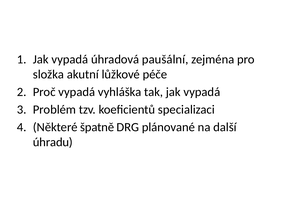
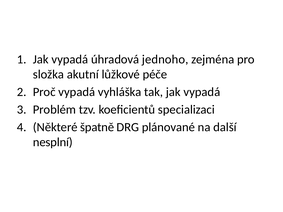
paušální: paušální -> jednoho (165, 59)
úhradu: úhradu -> nesplní (53, 142)
